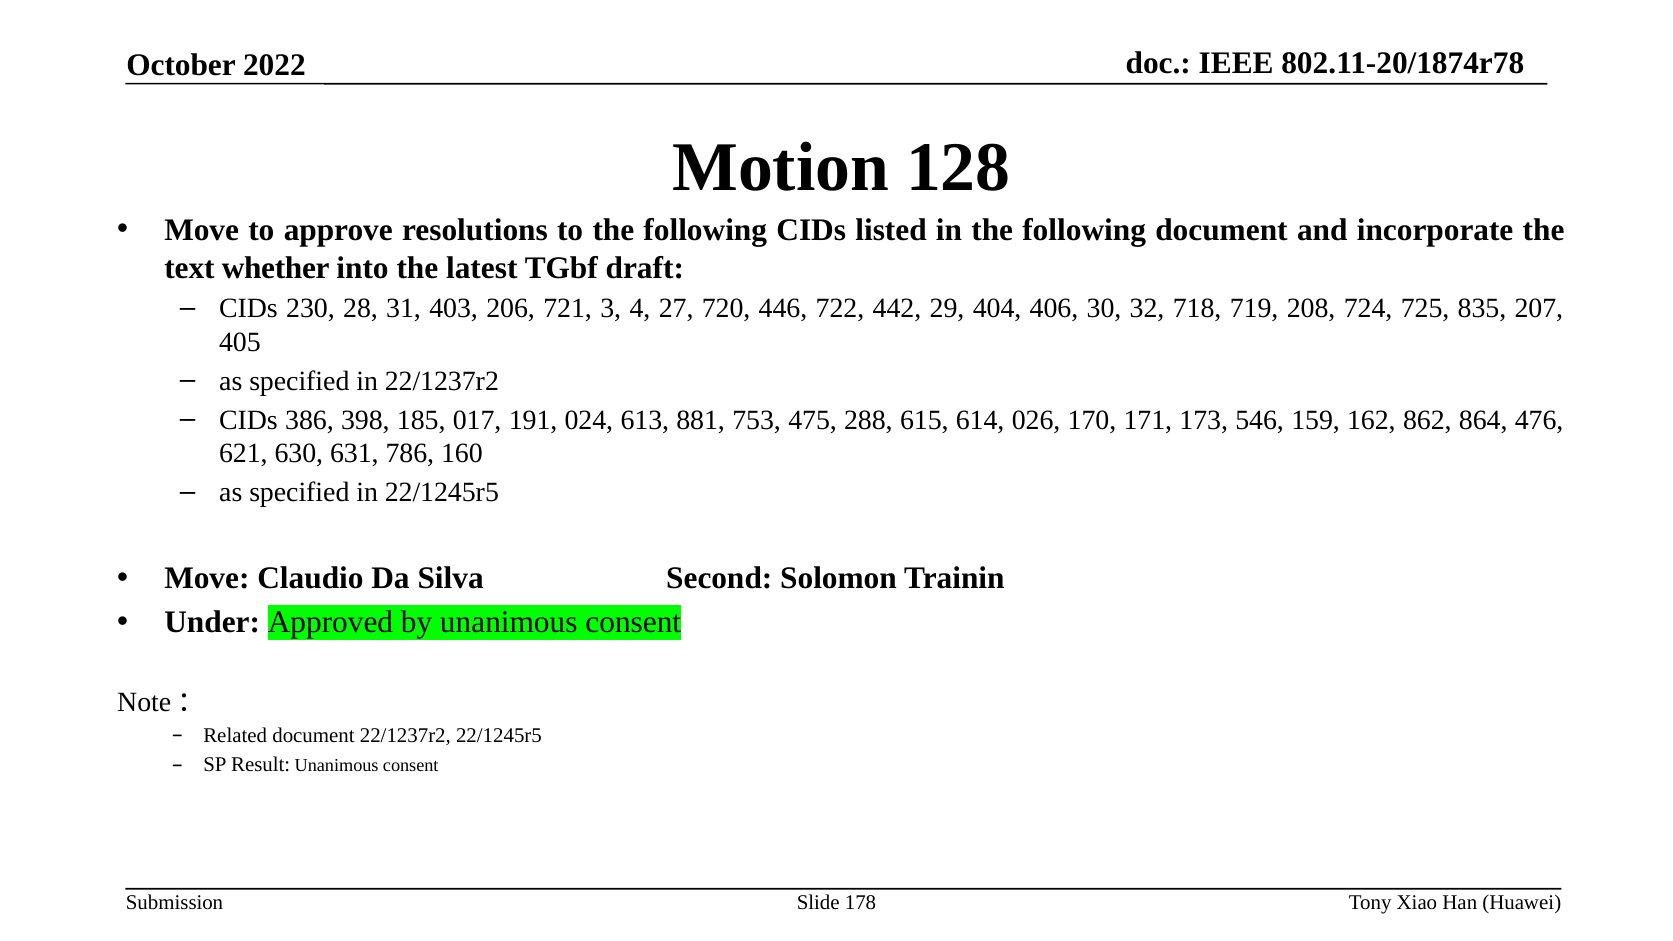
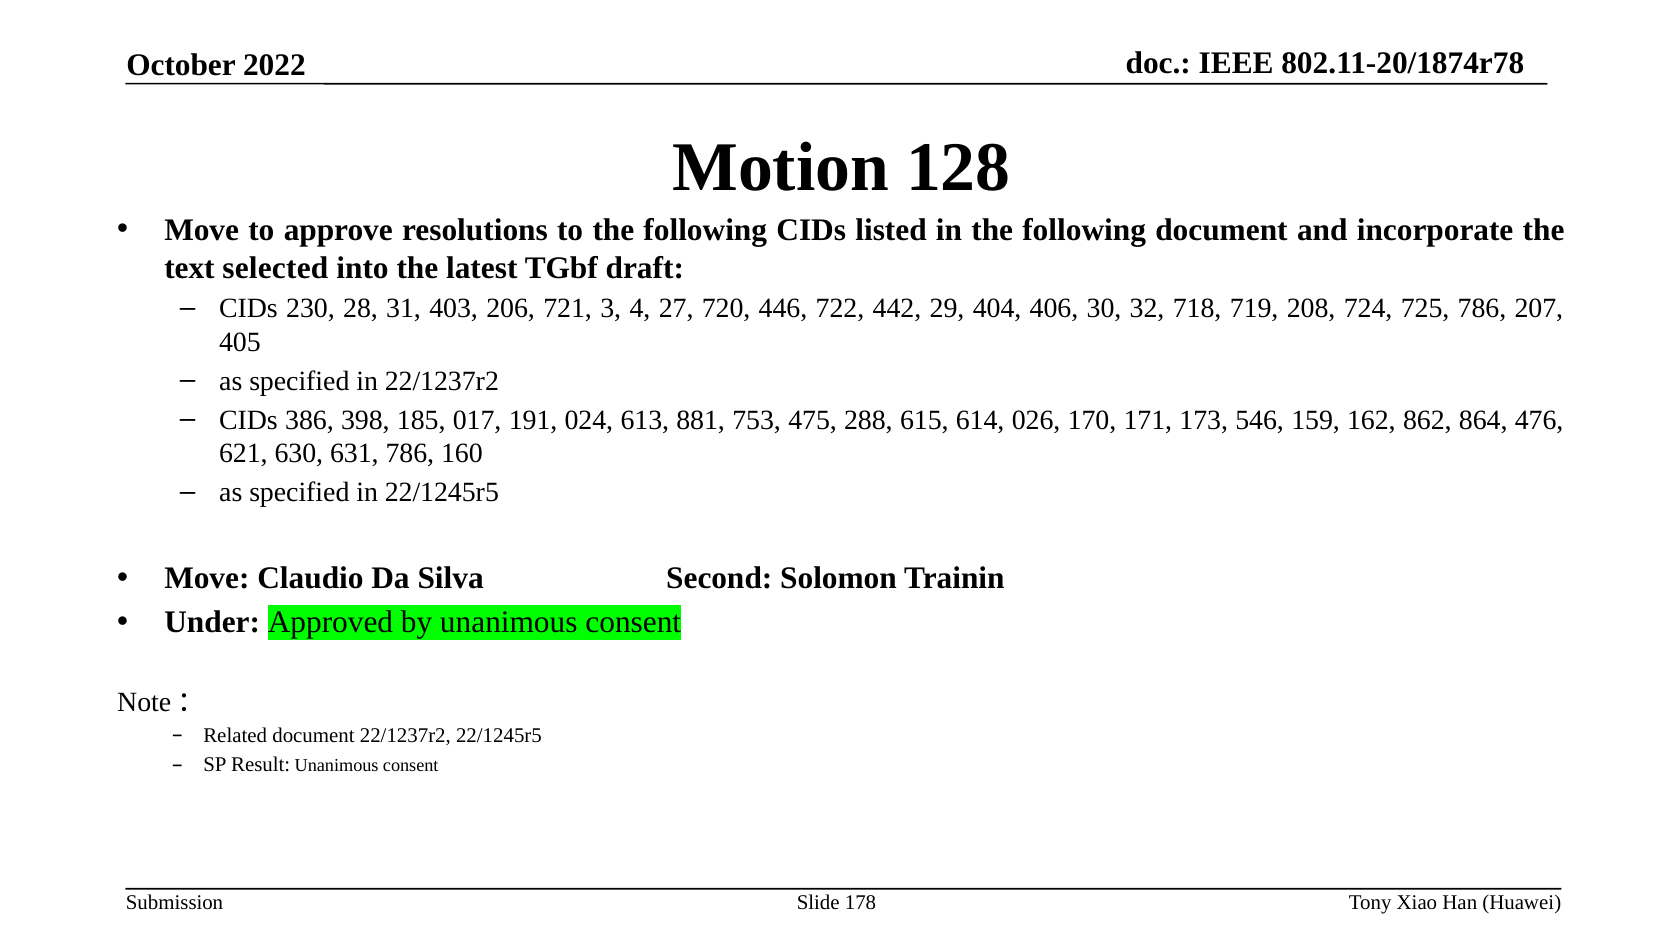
whether: whether -> selected (275, 268)
725 835: 835 -> 786 (1482, 309)
